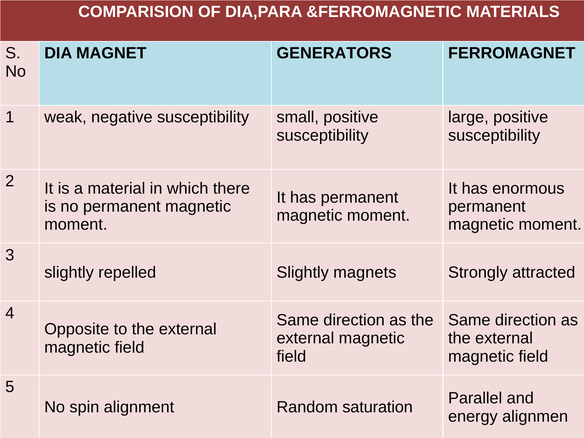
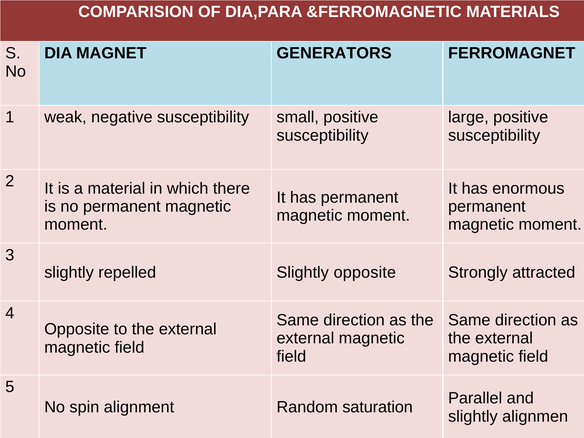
Slightly magnets: magnets -> opposite (365, 272)
energy: energy -> slightly (473, 416)
